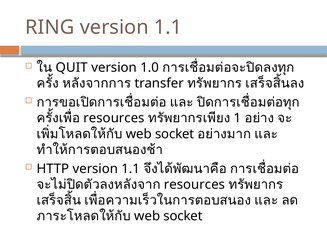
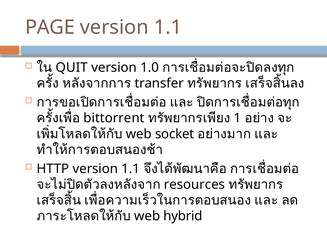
RING: RING -> PAGE (50, 27)
resources: resources -> bittorrent (114, 118)
socket: socket -> hybrid (183, 216)
